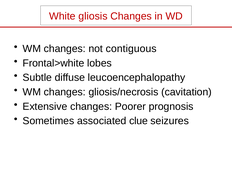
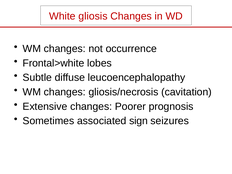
contiguous: contiguous -> occurrence (131, 49)
clue: clue -> sign (138, 121)
